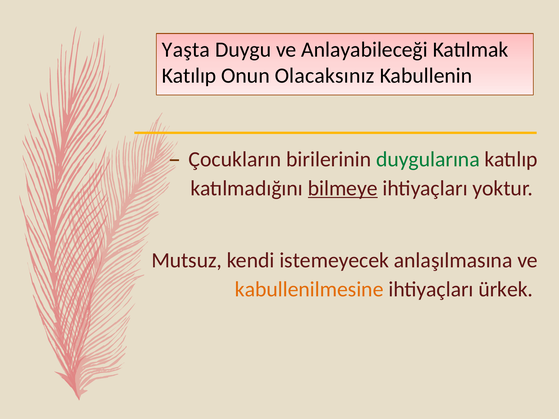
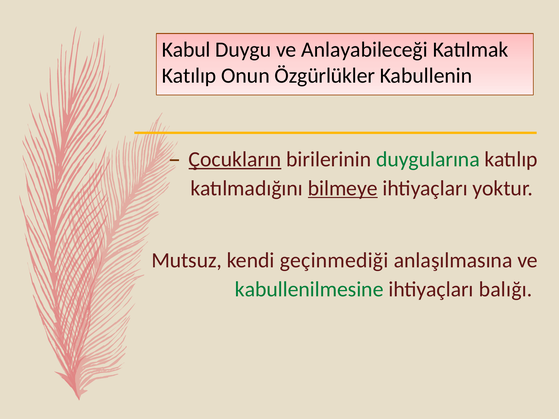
Yaşta: Yaşta -> Kabul (186, 50)
Olacaksınız: Olacaksınız -> Özgürlükler (325, 76)
Çocukların underline: none -> present (235, 159)
istemeyecek: istemeyecek -> geçinmediği (334, 261)
kabullenilmesine colour: orange -> green (309, 289)
ürkek: ürkek -> balığı (506, 289)
